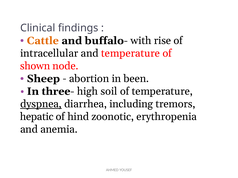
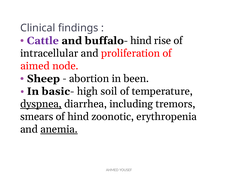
Cattle colour: orange -> purple (43, 41)
buffalo- with: with -> hind (141, 41)
and temperature: temperature -> proliferation (131, 53)
shown: shown -> aimed (35, 66)
three-: three- -> basic- (58, 92)
hepatic: hepatic -> smears (37, 117)
anemia underline: none -> present (59, 130)
